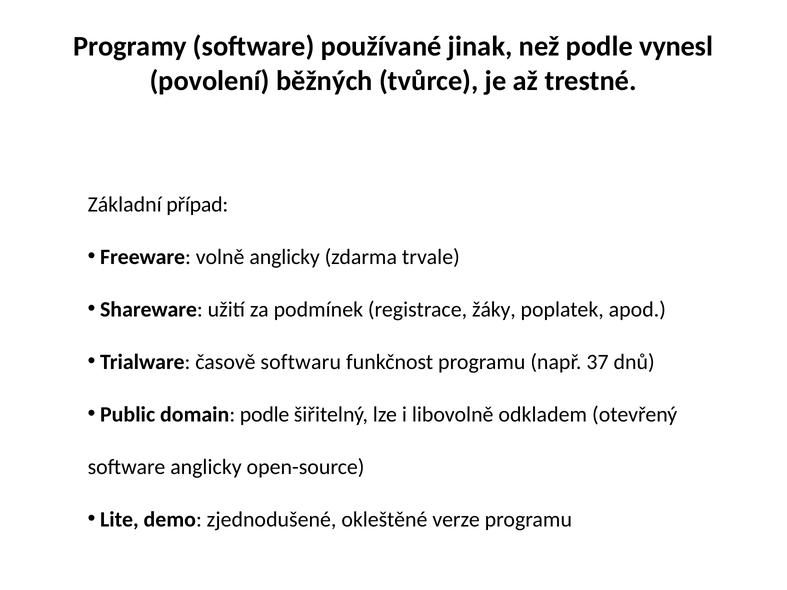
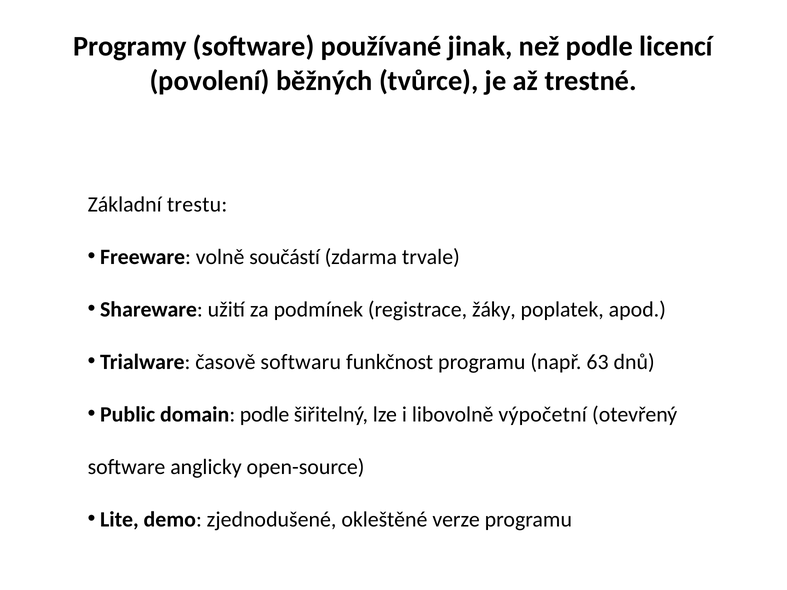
vynesl: vynesl -> licencí (676, 47)
případ: případ -> trestu (197, 205)
volně anglicky: anglicky -> součástí (285, 257)
37: 37 -> 63 (597, 362)
odkladem: odkladem -> výpočetní (543, 415)
